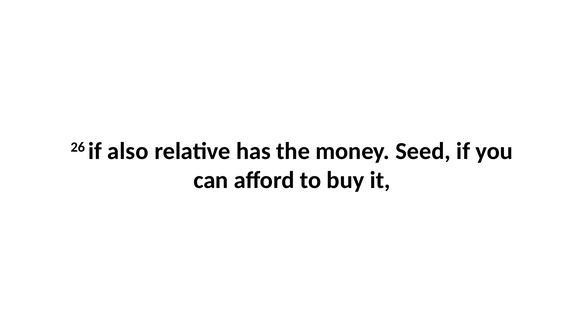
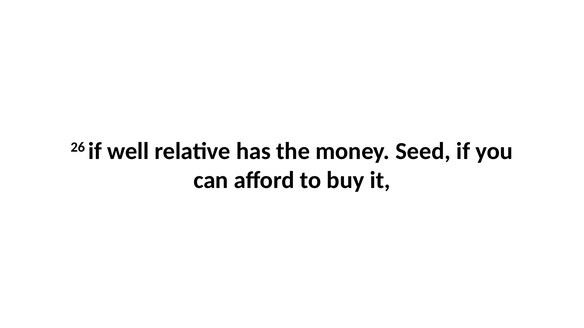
also: also -> well (128, 151)
